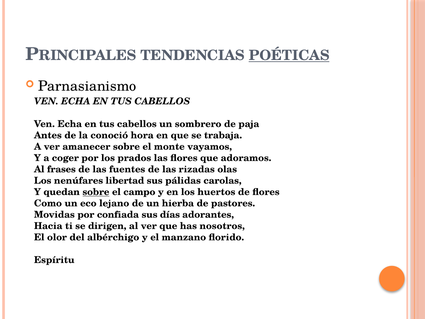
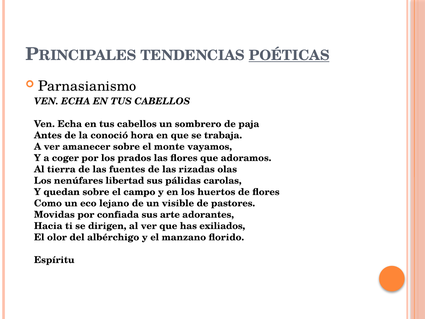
frases: frases -> tierra (61, 169)
sobre underline: present -> none (96, 192)
hierba: hierba -> visible (178, 203)
días: días -> arte (170, 215)
nosotros: nosotros -> exiliados (222, 226)
